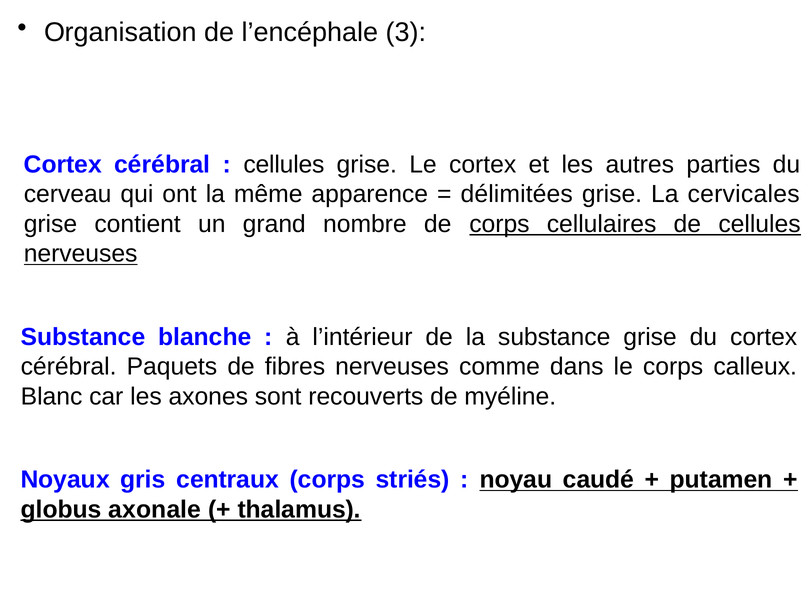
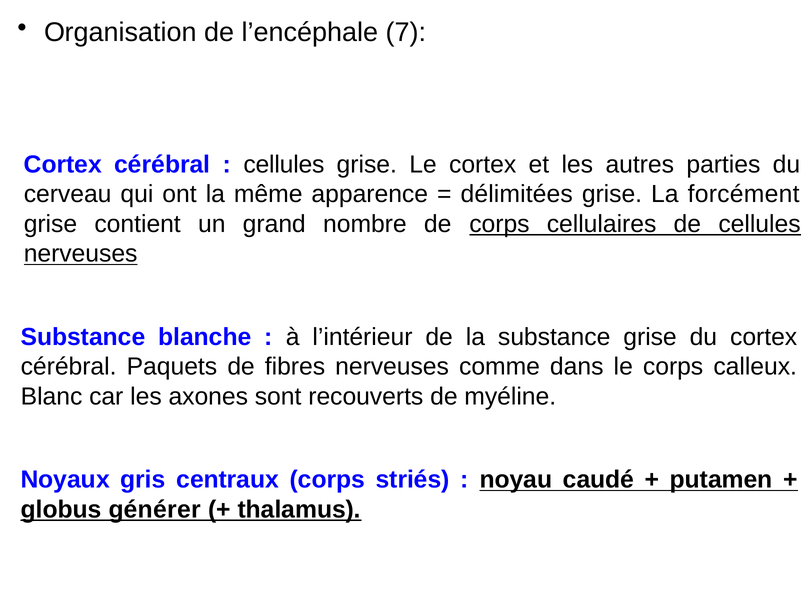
3: 3 -> 7 (406, 32)
cervicales: cervicales -> forcément (744, 194)
axonale: axonale -> générer (155, 509)
